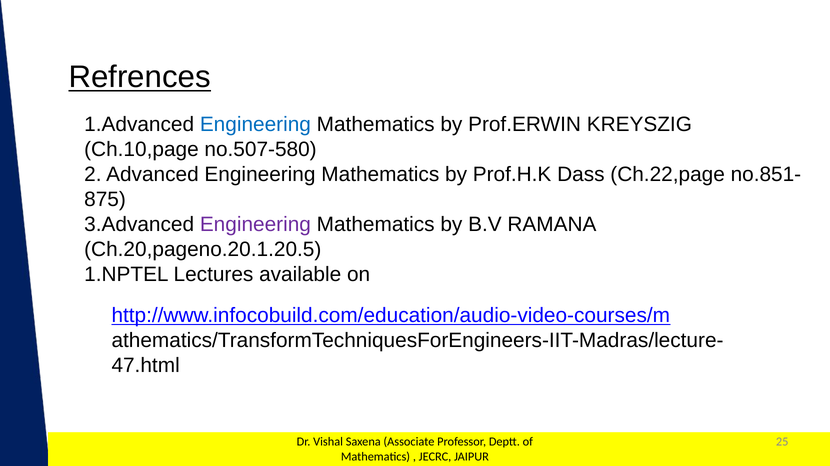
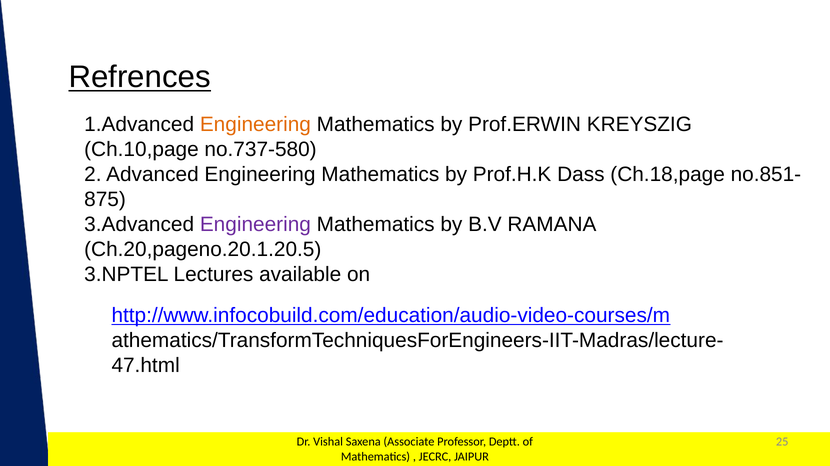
Engineering colour: blue -> orange (255, 125)
no.507-580: no.507-580 -> no.737-580 (261, 150)
Ch.22,page: Ch.22,page -> Ch.18,page (668, 175)
1.NPTEL: 1.NPTEL -> 3.NPTEL (126, 275)
